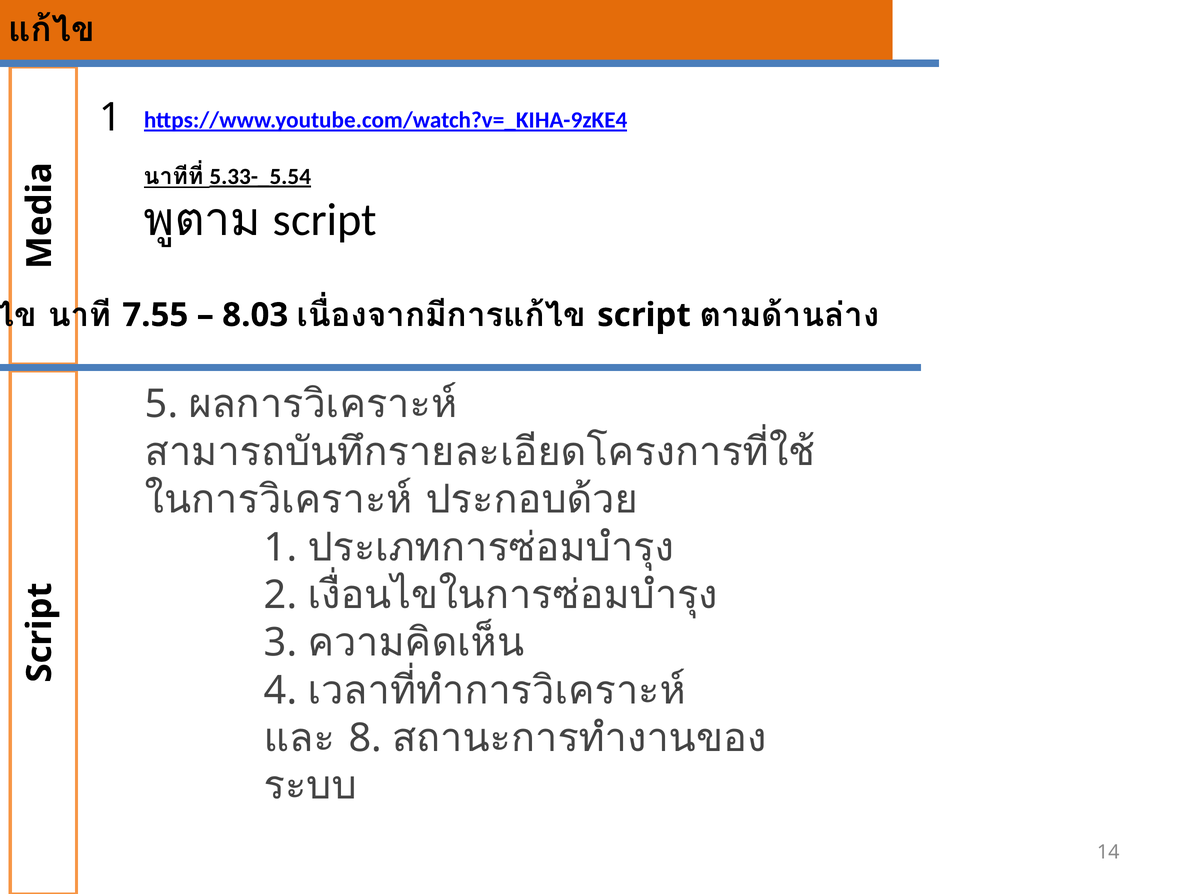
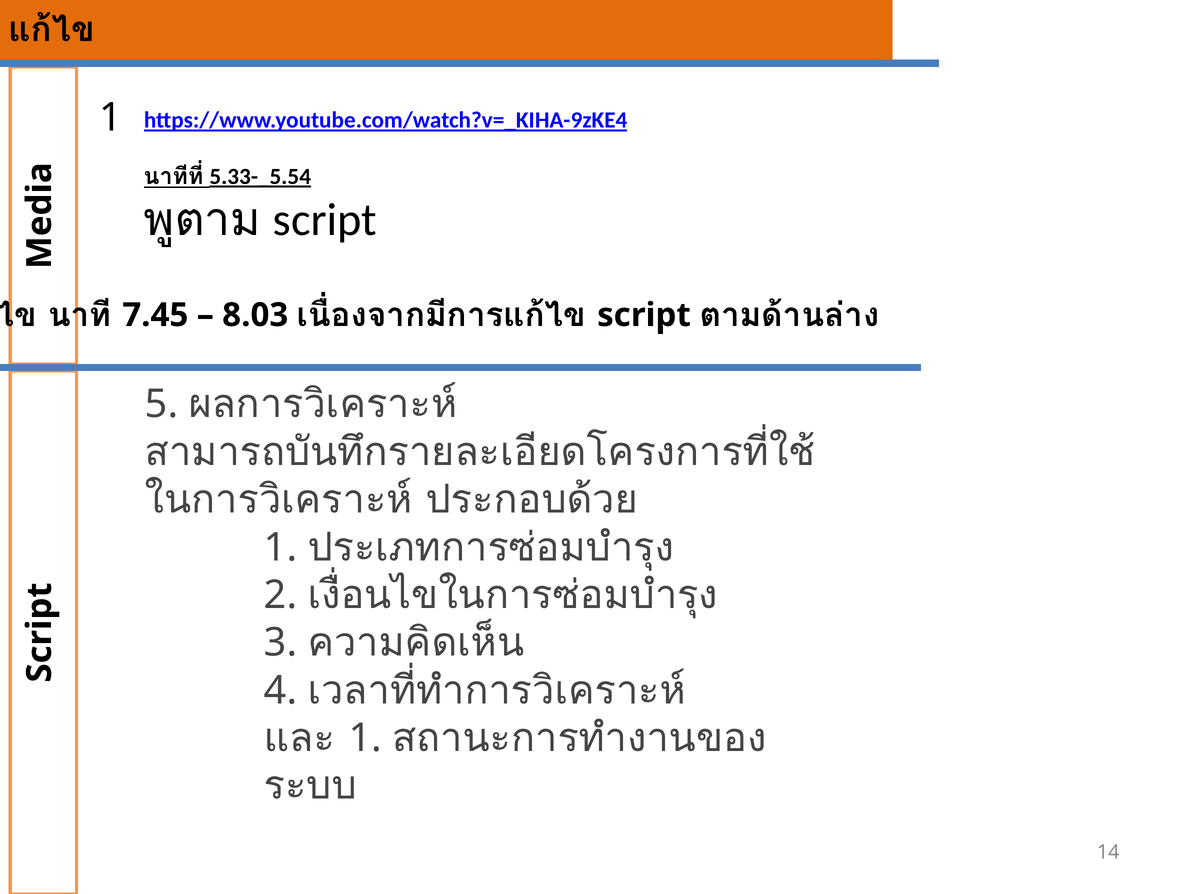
7.55: 7.55 -> 7.45 (155, 315)
8: 8 -> 1 (365, 738)
